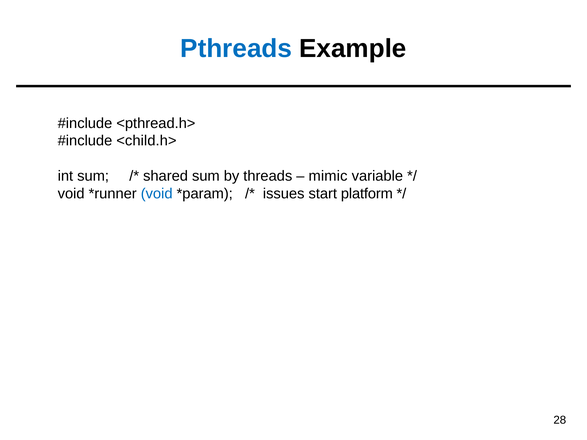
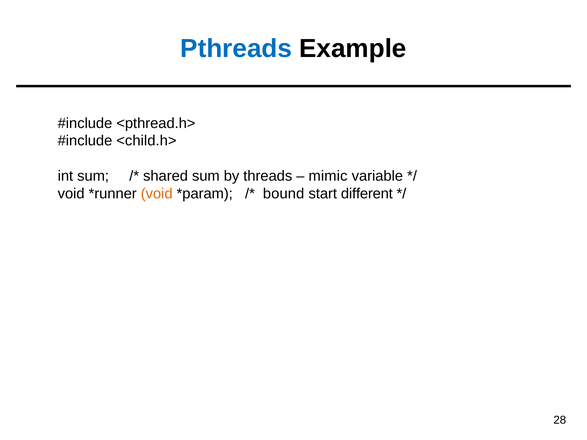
void colour: blue -> orange (157, 194)
issues: issues -> bound (284, 194)
platform: platform -> different (367, 194)
